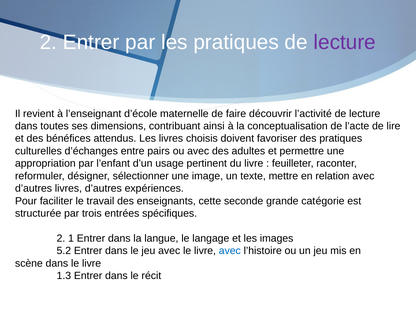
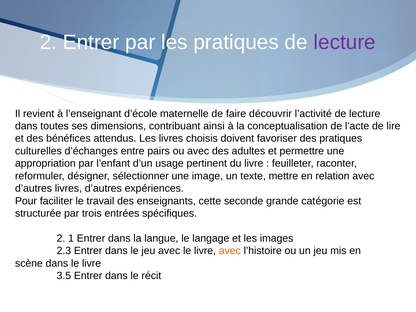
5.2: 5.2 -> 2.3 (64, 251)
avec colour: blue -> orange (230, 251)
1.3: 1.3 -> 3.5 (64, 276)
